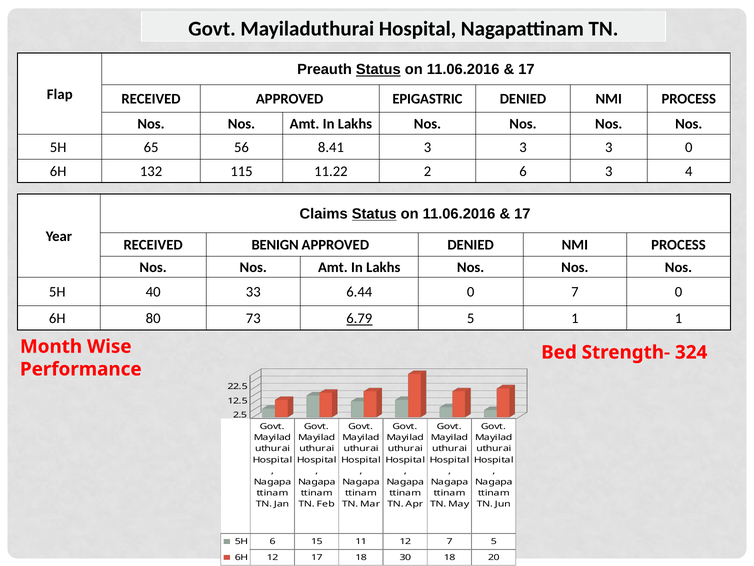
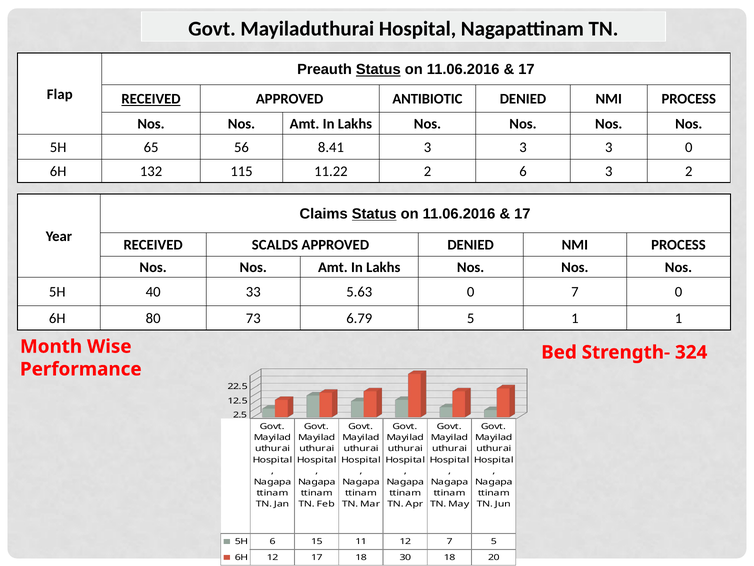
RECEIVED underline: none -> present (151, 99)
EPIGASTRIC: EPIGASTRIC -> ANTIBIOTIC (427, 99)
3 4: 4 -> 2 (689, 171)
BENIGN: BENIGN -> SCALDS (275, 245)
6.44: 6.44 -> 5.63 (359, 292)
6.79 underline: present -> none (359, 318)
